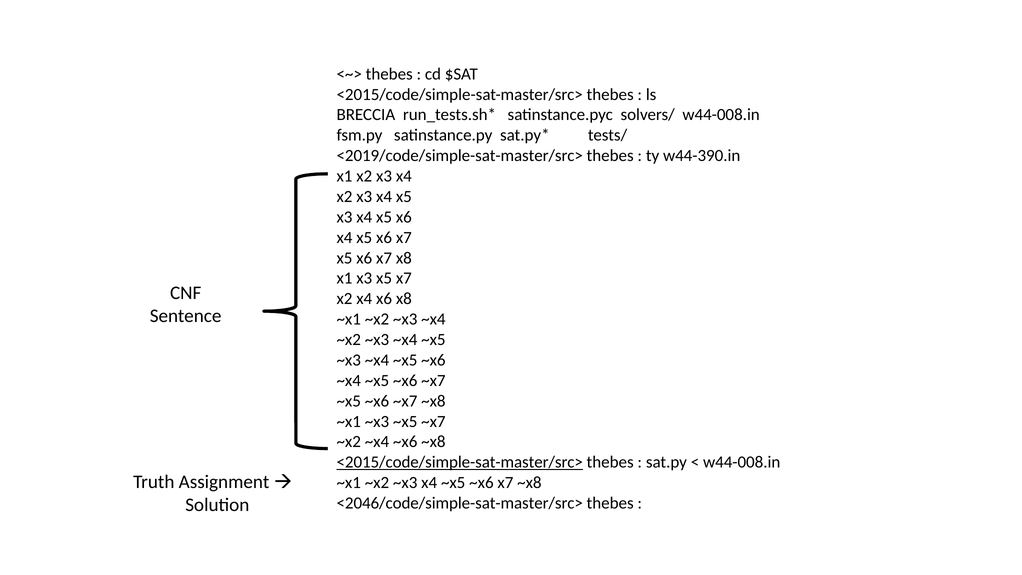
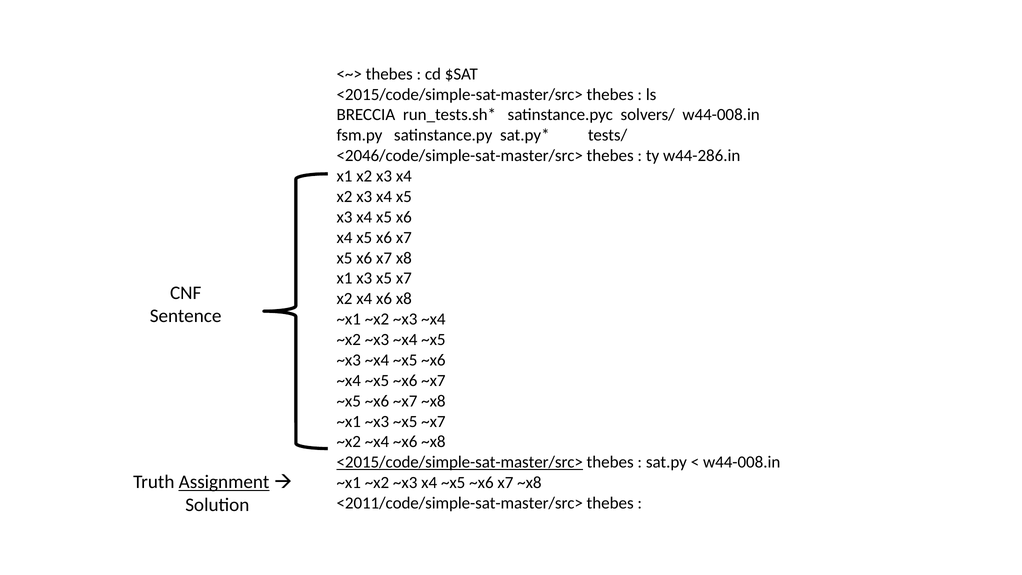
<2019/code/simple-sat-master/src>: <2019/code/simple-sat-master/src> -> <2046/code/simple-sat-master/src> (460, 156)
w44-390.in: w44-390.in -> w44-286.in (702, 156)
Assignment underline: none -> present (224, 482)
<2046/code/simple-sat-master/src>: <2046/code/simple-sat-master/src> -> <2011/code/simple-sat-master/src> (460, 503)
